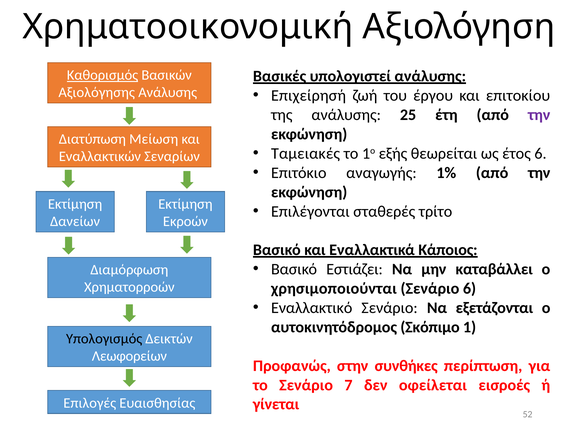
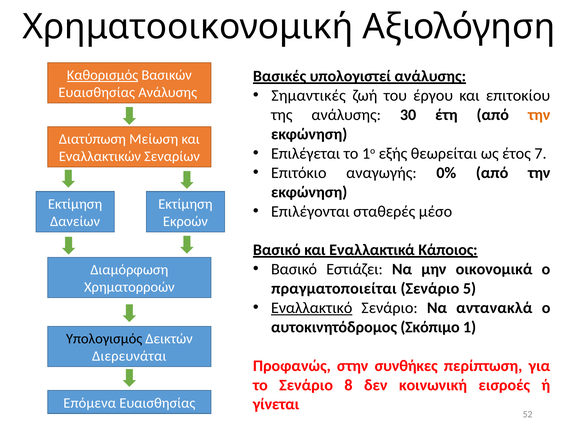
Αξιολόγησης: Αξιολόγησης -> Ευαισθησίας (97, 92)
Επιχείρησή: Επιχείρησή -> Σημαντικές (309, 95)
25: 25 -> 30 (408, 115)
την colour: purple -> orange (539, 115)
Ταμειακές: Ταμειακές -> Επιλέγεται (306, 153)
έτος 6: 6 -> 7 (540, 153)
1%: 1% -> 0% (446, 173)
τρίτο: τρίτο -> μέσο (435, 211)
καταβάλλει: καταβάλλει -> οικονομικά (494, 269)
χρησιμοποιούνται: χρησιμοποιούνται -> πραγματοποιείται (334, 288)
Σενάριο 6: 6 -> 5 (469, 288)
Εναλλακτικό underline: none -> present (312, 308)
εξετάζονται: εξετάζονται -> αντανακλά (494, 308)
Λεωφορείων: Λεωφορείων -> Διερευνάται (129, 356)
7: 7 -> 8 (348, 385)
οφείλεται: οφείλεται -> κοινωνική (433, 385)
Επιλογές: Επιλογές -> Επόμενα (90, 402)
